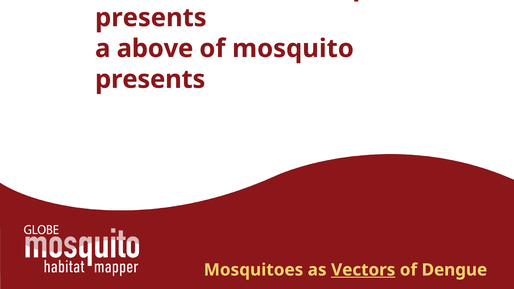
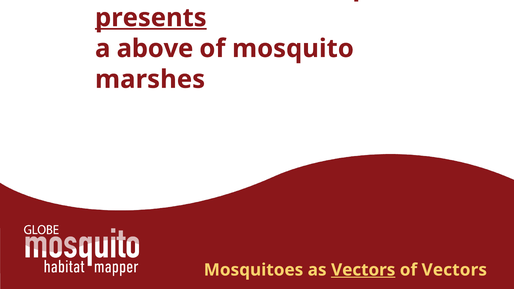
presents underline: none -> present (151, 18)
presents: presents -> marshes (150, 79)
of Dengue: Dengue -> Vectors (454, 270)
